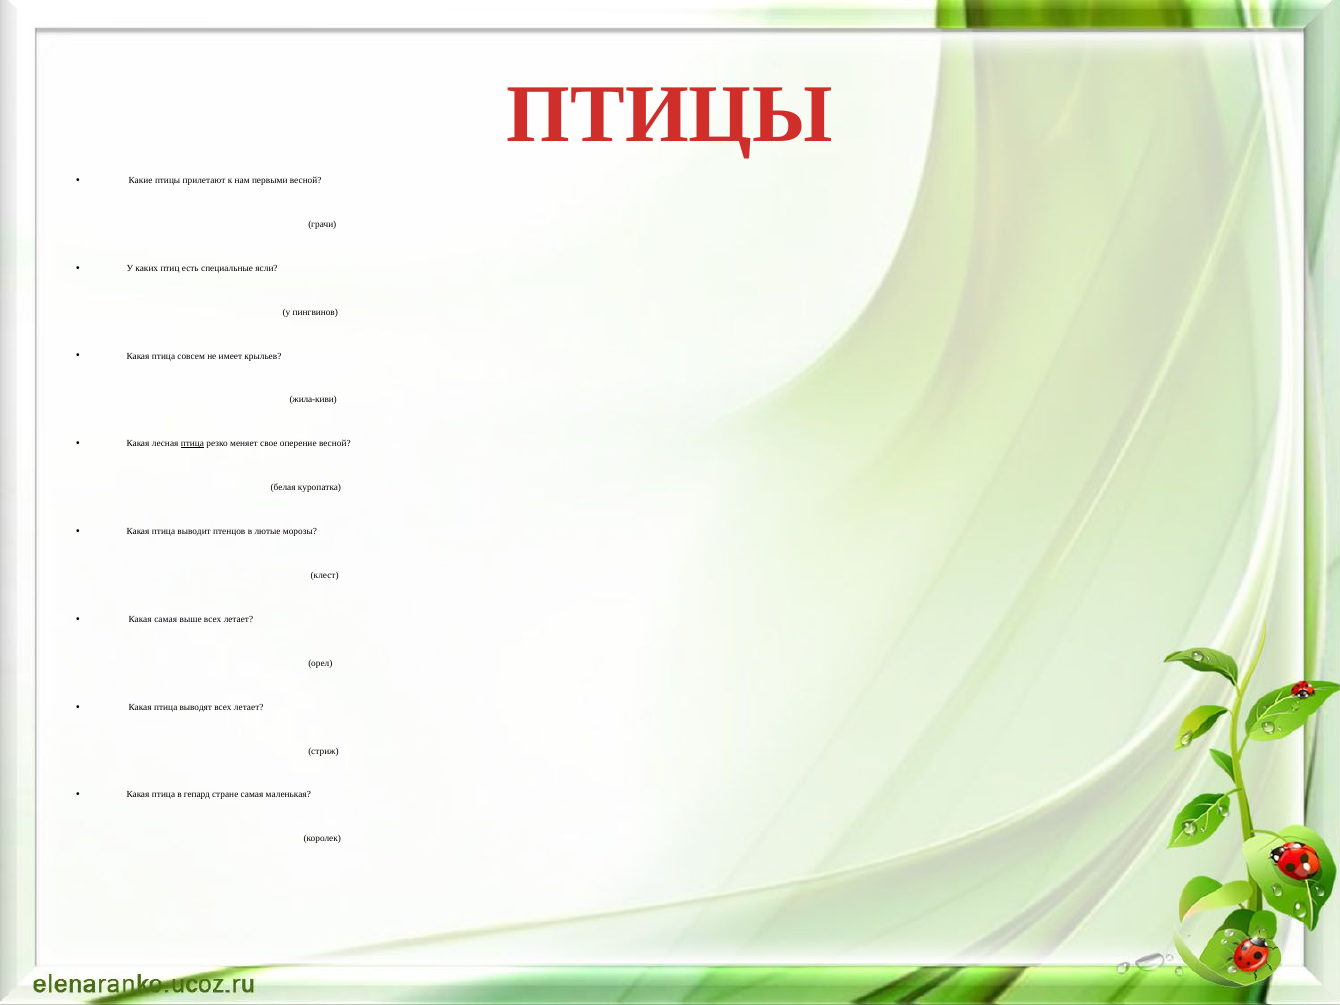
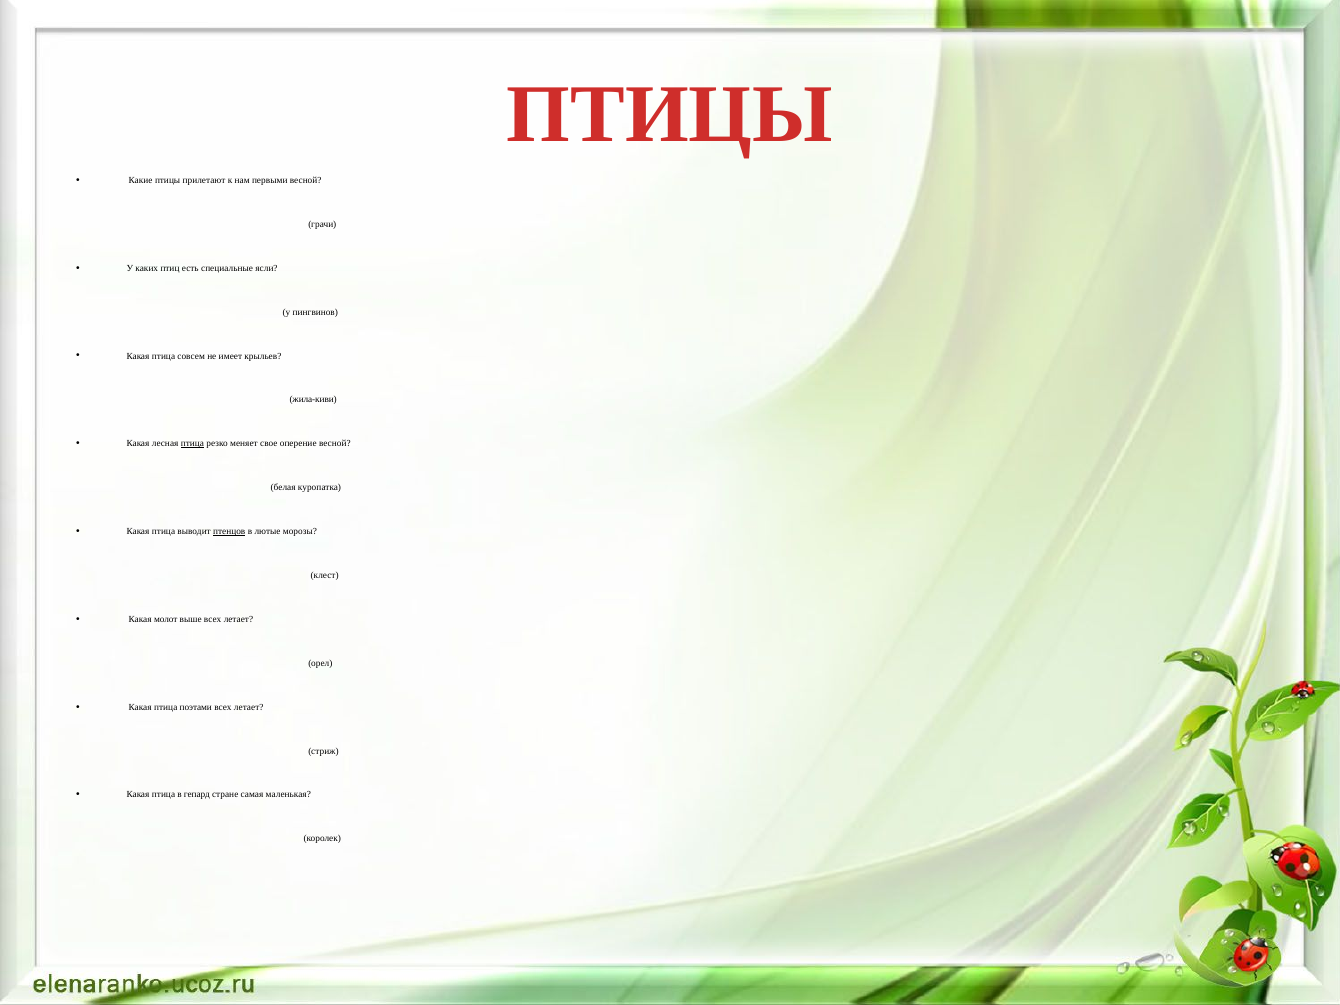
птенцов underline: none -> present (229, 532)
Какая самая: самая -> молот (166, 619)
выводят: выводят -> поэтами (196, 707)
